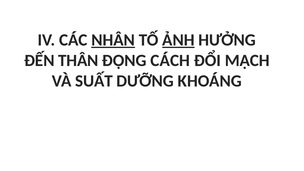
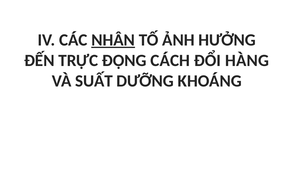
ẢNH underline: present -> none (178, 40)
THÂN: THÂN -> TRỰC (78, 61)
MẠCH: MẠCH -> HÀNG (247, 61)
